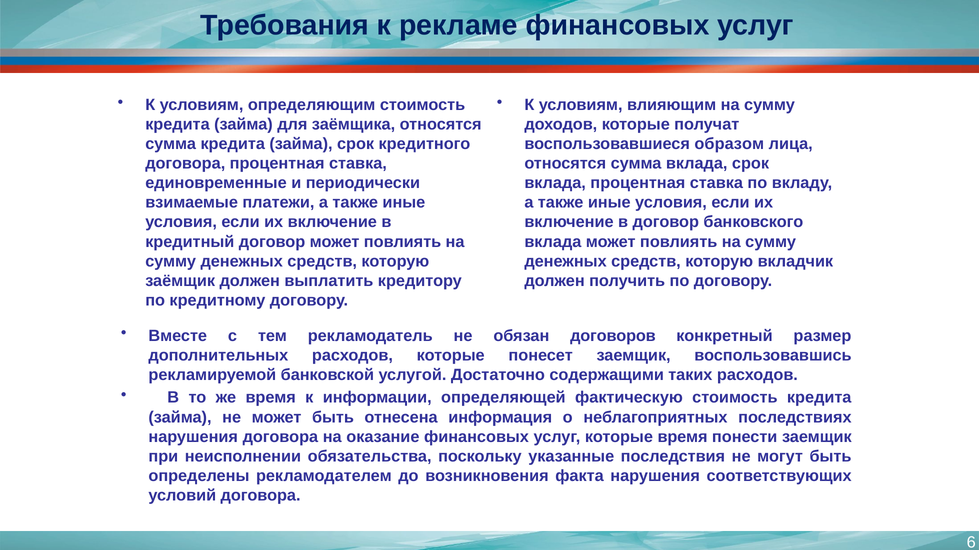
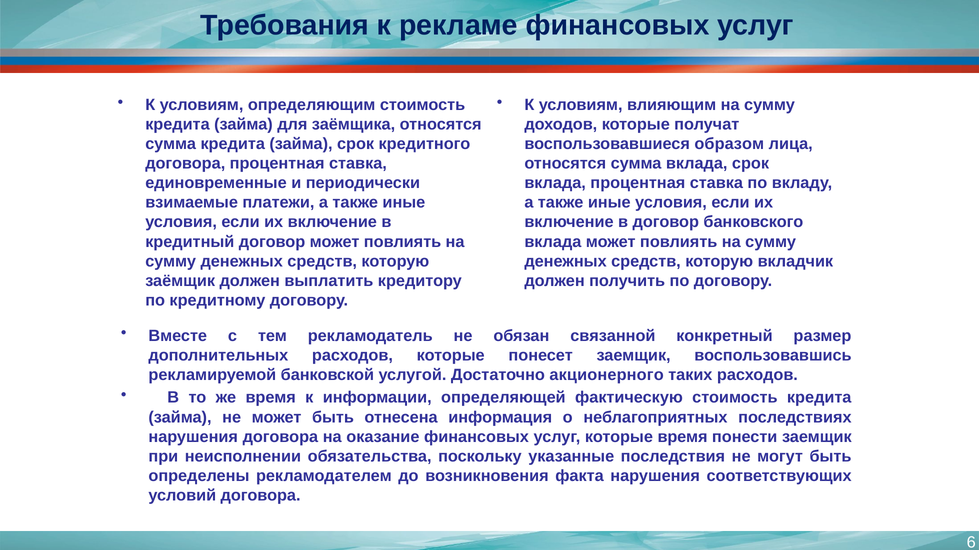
договоров: договоров -> связанной (613, 336)
содержащими: содержащими -> акционерного (607, 375)
